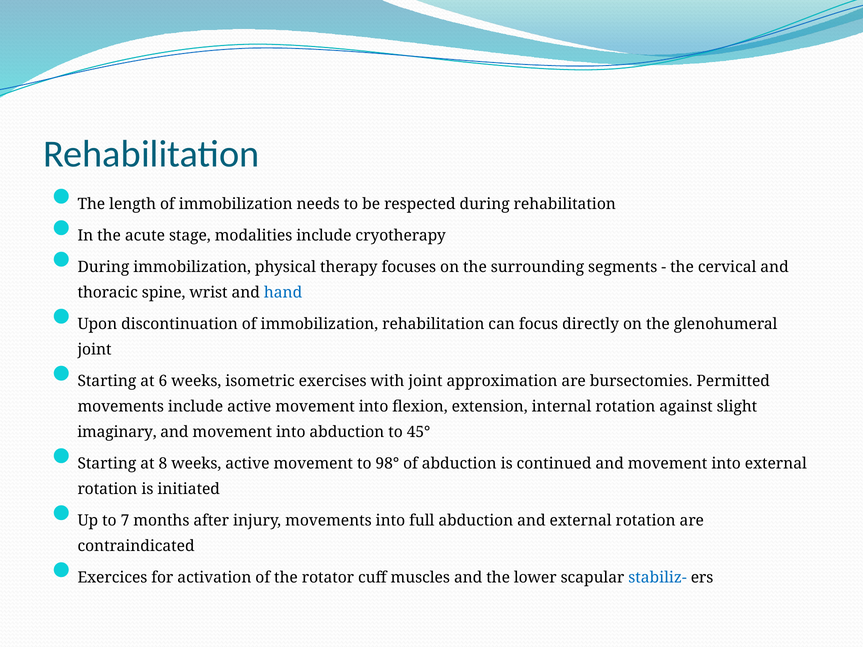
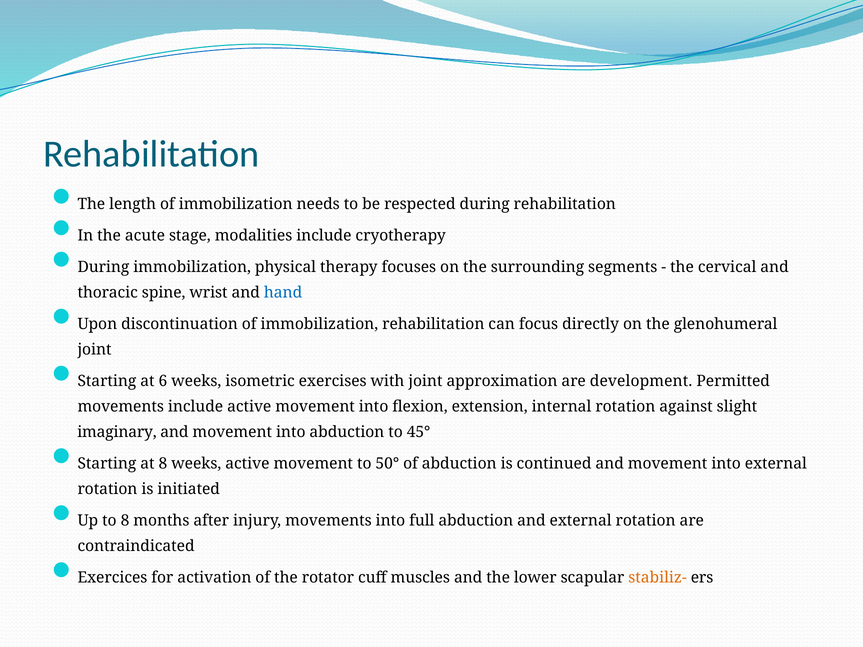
bursectomies: bursectomies -> development (641, 381)
98°: 98° -> 50° (387, 464)
to 7: 7 -> 8 (125, 521)
stabiliz- colour: blue -> orange (658, 578)
